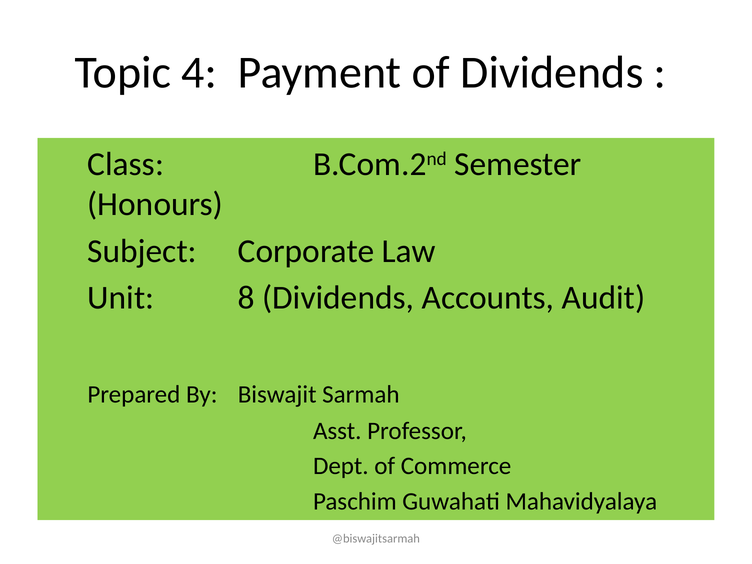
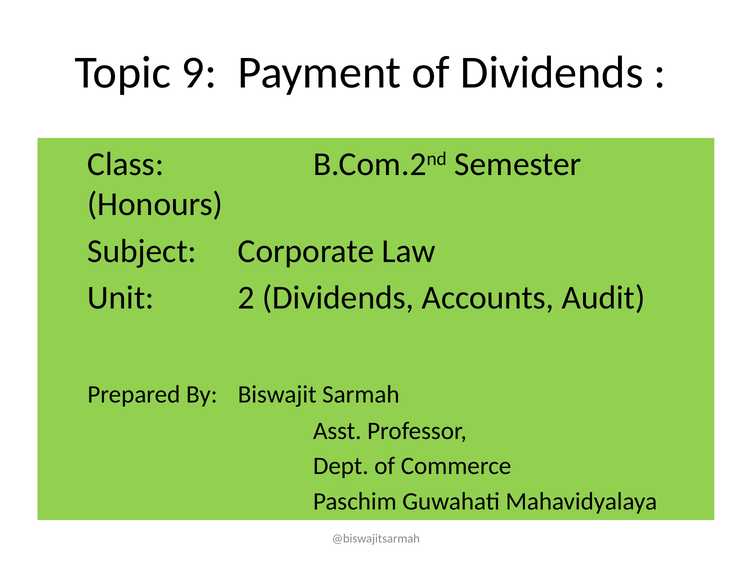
4: 4 -> 9 (199, 73)
8: 8 -> 2 (246, 298)
